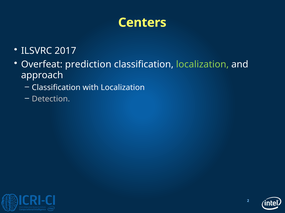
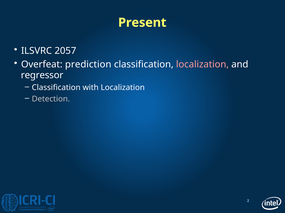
Centers: Centers -> Present (142, 23)
2017: 2017 -> 2057 (65, 51)
localization colour: light green -> pink (202, 65)
approach: approach -> regressor (42, 75)
